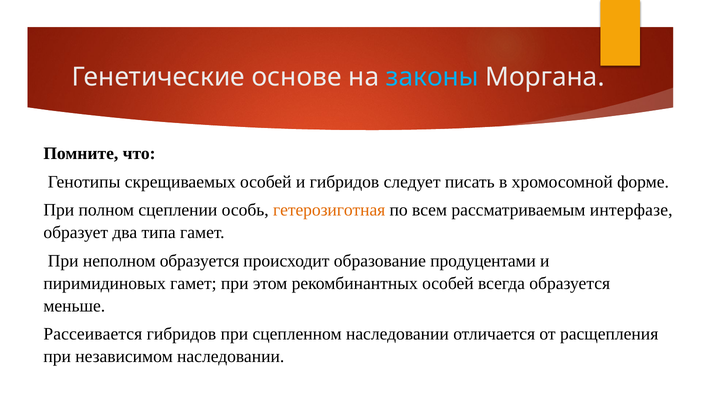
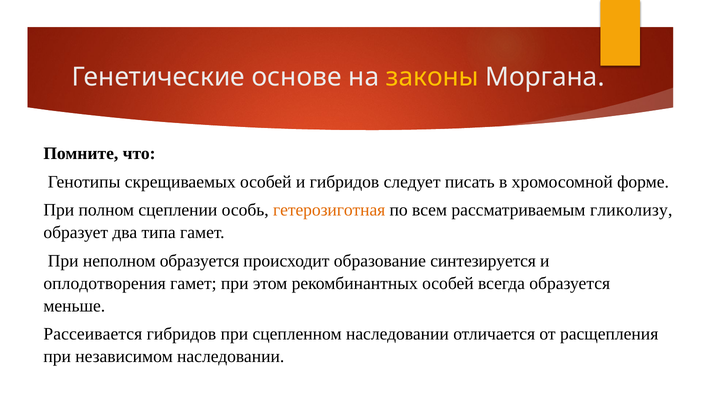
законы colour: light blue -> yellow (432, 77)
интерфазе: интерфазе -> гликолизу (631, 210)
продуцентами: продуцентами -> синтезируется (483, 261)
пиримидиновых: пиримидиновых -> оплодотворения (105, 284)
